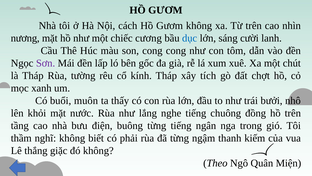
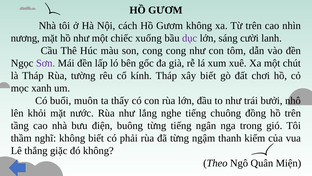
cương: cương -> xuống (148, 38)
dục colour: blue -> purple (190, 38)
xây tích: tích -> biết (208, 75)
chợt: chợt -> chơi (261, 75)
